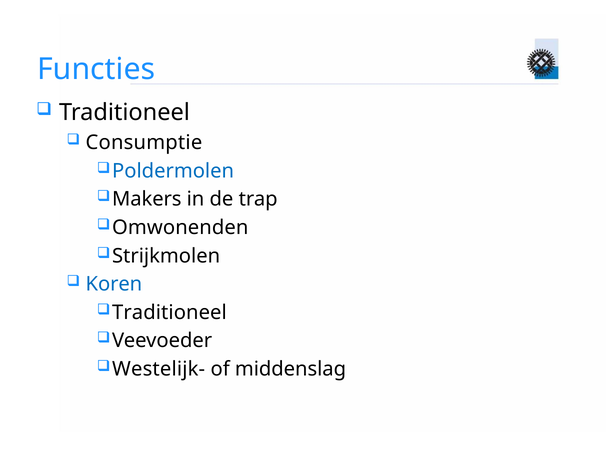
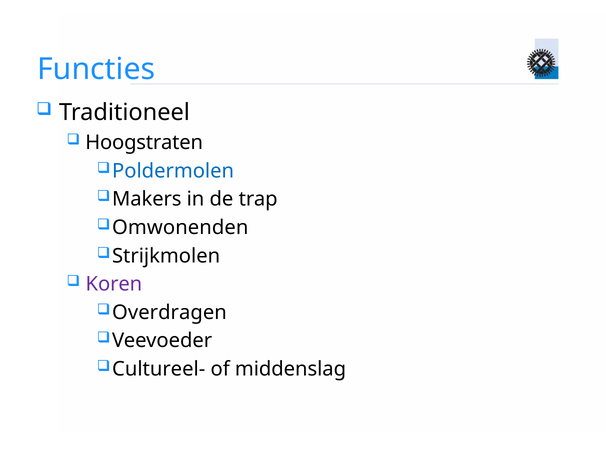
Consumptie: Consumptie -> Hoogstraten (144, 143)
Koren colour: blue -> purple (114, 284)
Traditioneel: Traditioneel -> Overdragen (169, 312)
Westelijk-: Westelijk- -> Cultureel- (159, 369)
